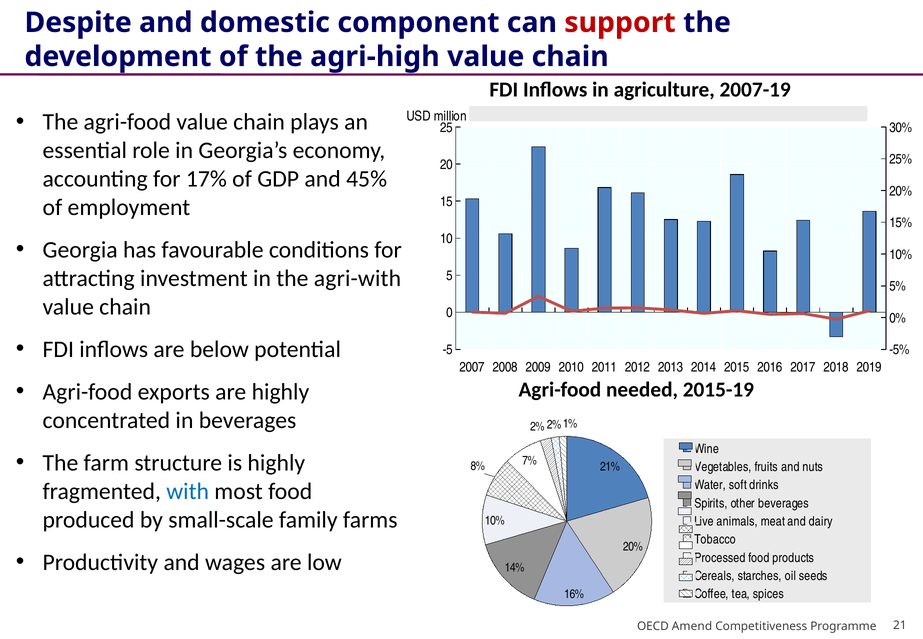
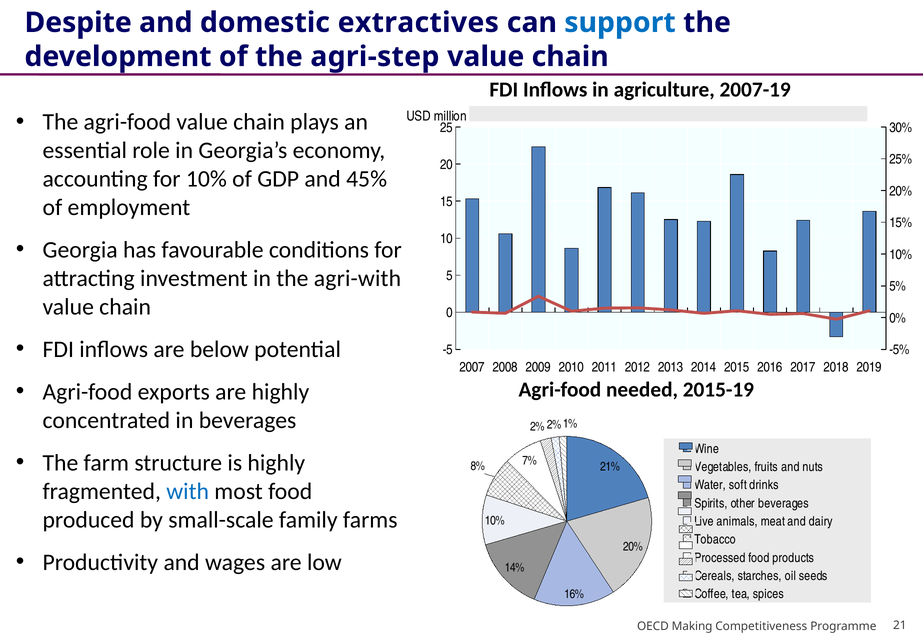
component: component -> extractives (418, 23)
support colour: red -> blue (620, 23)
agri-high: agri-high -> agri-step (375, 57)
for 17%: 17% -> 10% (206, 179)
Amend: Amend -> Making (692, 626)
